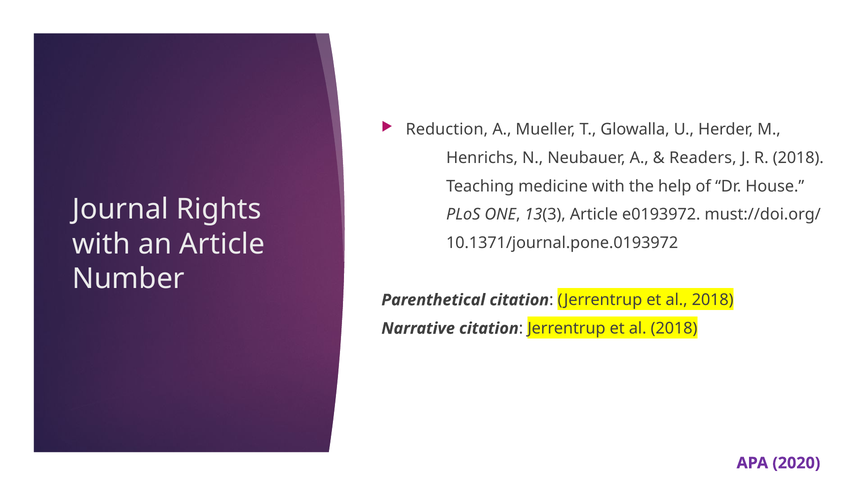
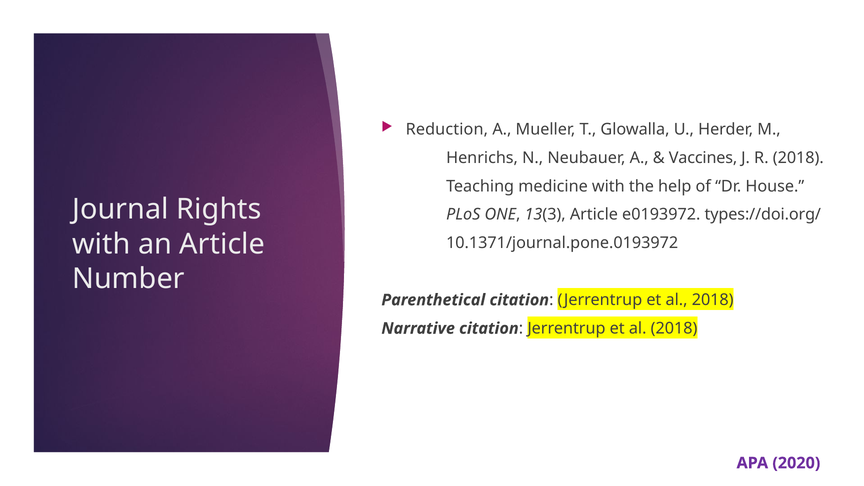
Readers: Readers -> Vaccines (703, 158)
must://doi.org/: must://doi.org/ -> types://doi.org/ (763, 215)
